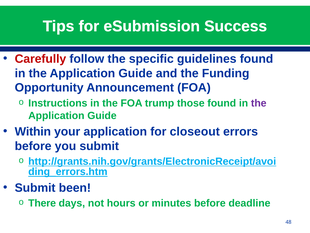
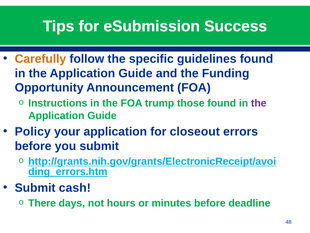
Carefully colour: red -> orange (40, 59)
Within: Within -> Policy (33, 131)
been: been -> cash (75, 187)
